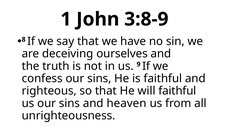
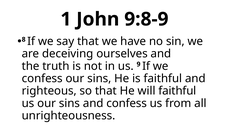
3:8-9: 3:8-9 -> 9:8-9 (146, 19)
and heaven: heaven -> confess (127, 103)
